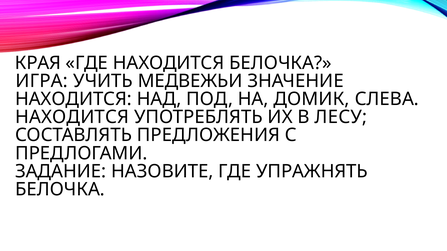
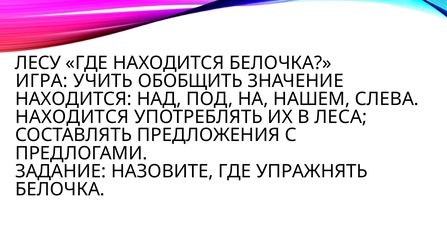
КРАЯ: КРАЯ -> ЛЕСУ (38, 63)
МЕДВЕЖЬИ: МЕДВЕЖЬИ -> ОБОБЩИТЬ (190, 81)
ДОМИК: ДОМИК -> НАШЕМ (312, 99)
ЛЕСУ: ЛЕСУ -> ЛЕСА (341, 117)
